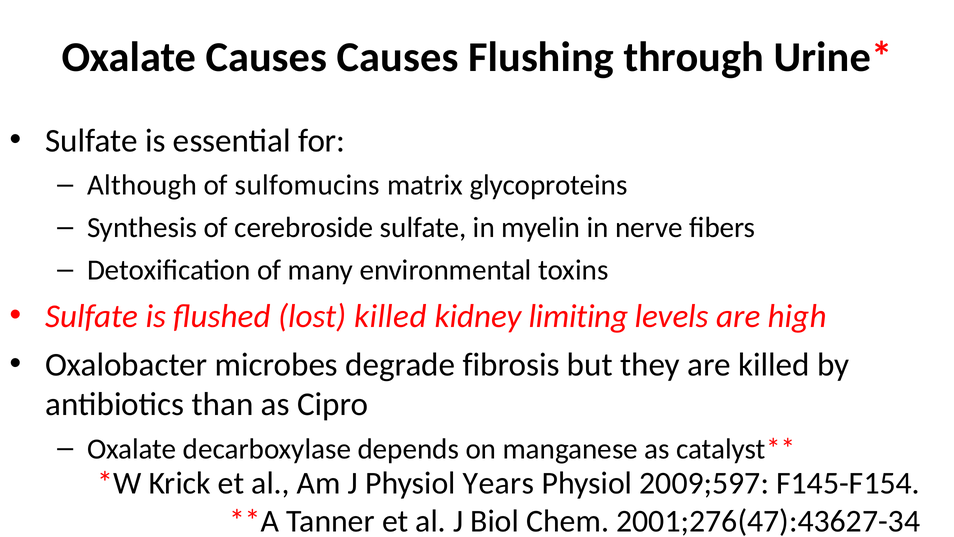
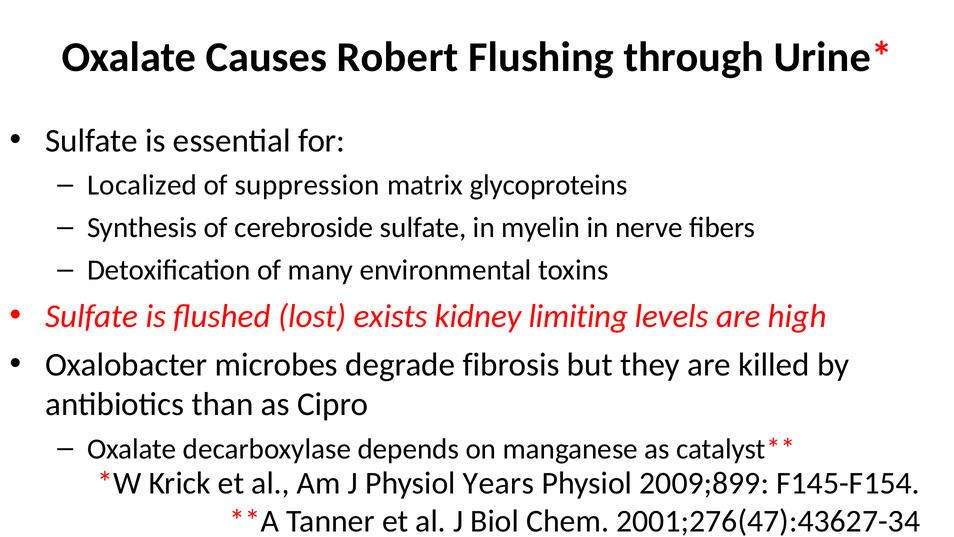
Causes Causes: Causes -> Robert (398, 57)
Although: Although -> Localized (142, 185)
sulfomucins: sulfomucins -> suppression (307, 185)
lost killed: killed -> exists (391, 316)
2009;597: 2009;597 -> 2009;899 (704, 483)
